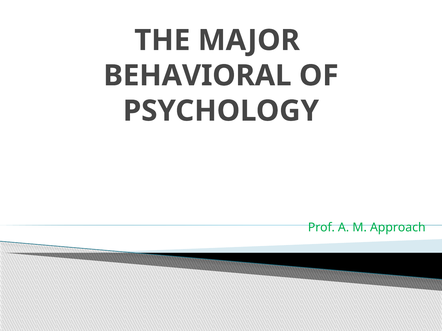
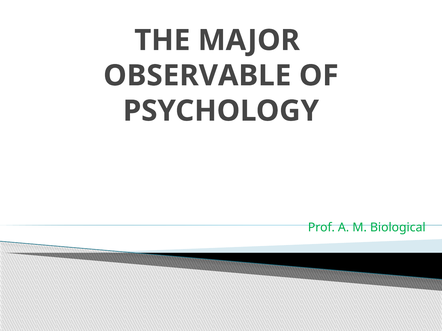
BEHAVIORAL: BEHAVIORAL -> OBSERVABLE (197, 76)
Approach: Approach -> Biological (398, 228)
